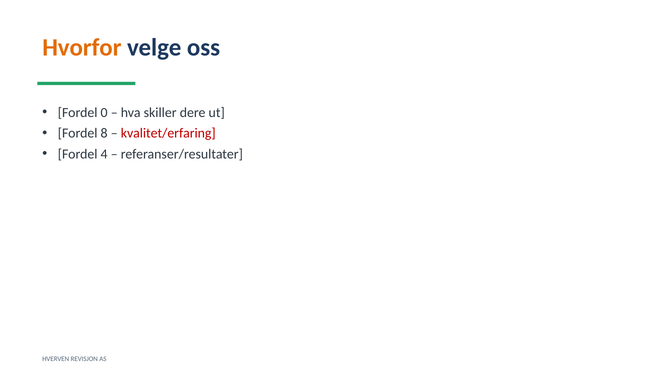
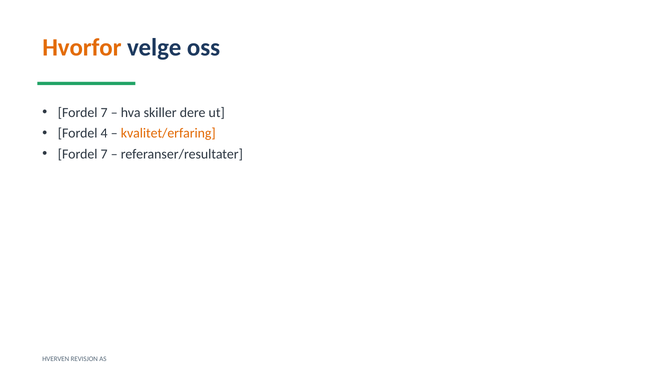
0: 0 -> 7 (104, 112)
8: 8 -> 4 (104, 133)
kvalitet/erfaring colour: red -> orange (168, 133)
4: 4 -> 7 (104, 154)
